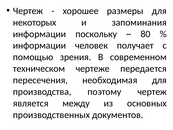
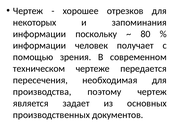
размеры: размеры -> отрезков (125, 11)
между: между -> задает (76, 103)
